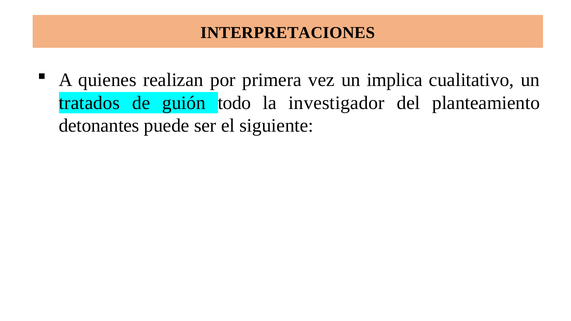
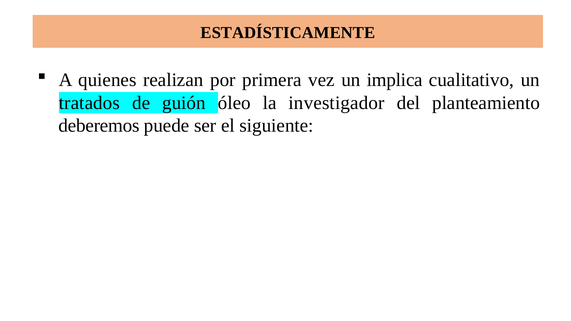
INTERPRETACIONES: INTERPRETACIONES -> ESTADÍSTICAMENTE (288, 33)
todo: todo -> óleo (234, 103)
detonantes: detonantes -> deberemos (99, 126)
